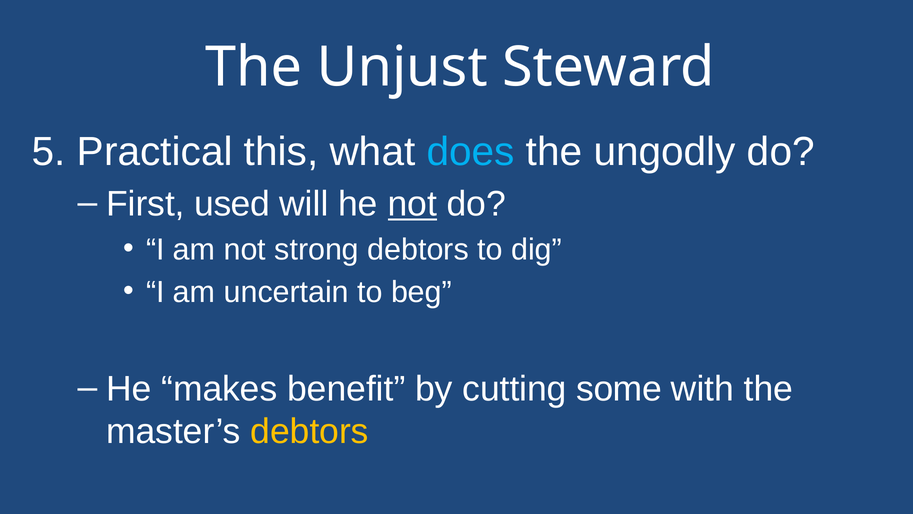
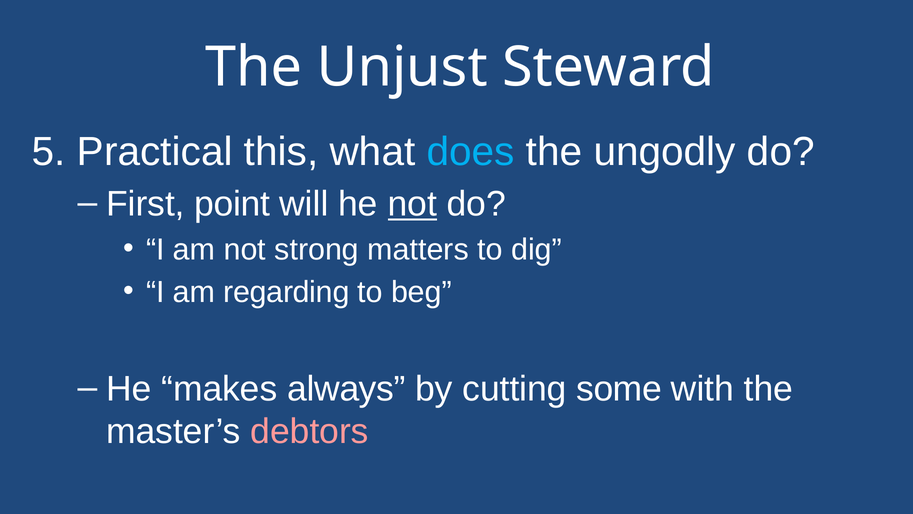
used: used -> point (232, 204)
strong debtors: debtors -> matters (418, 249)
uncertain: uncertain -> regarding (286, 292)
benefit: benefit -> always (346, 388)
debtors colour: yellow -> pink (310, 431)
